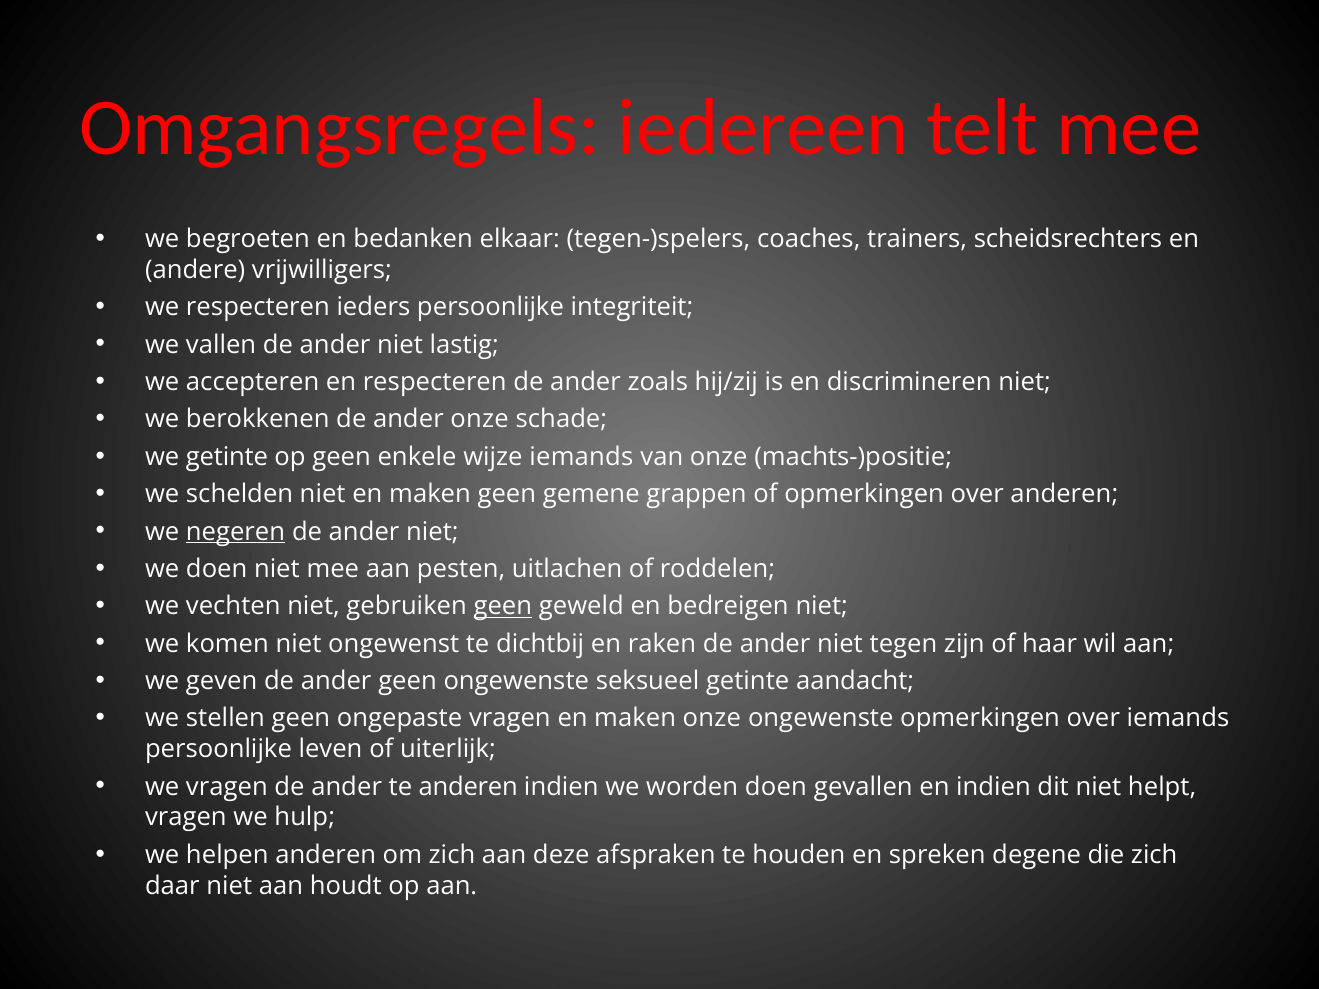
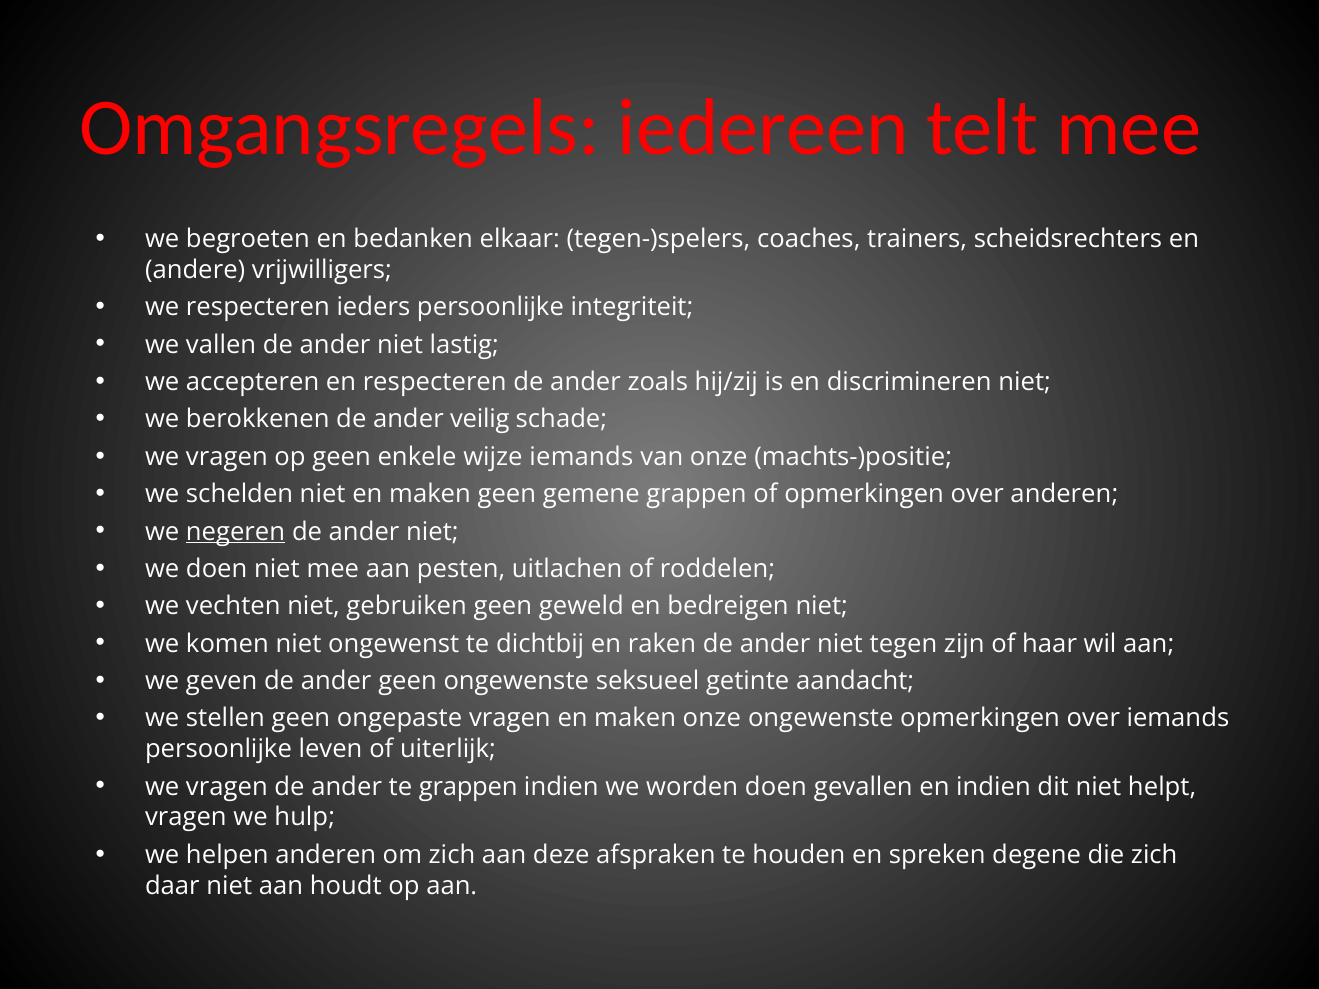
ander onze: onze -> veilig (480, 420)
getinte: getinte -> vragen (227, 457)
geen underline: present -> none (503, 606)
te anderen: anderen -> grappen (468, 787)
